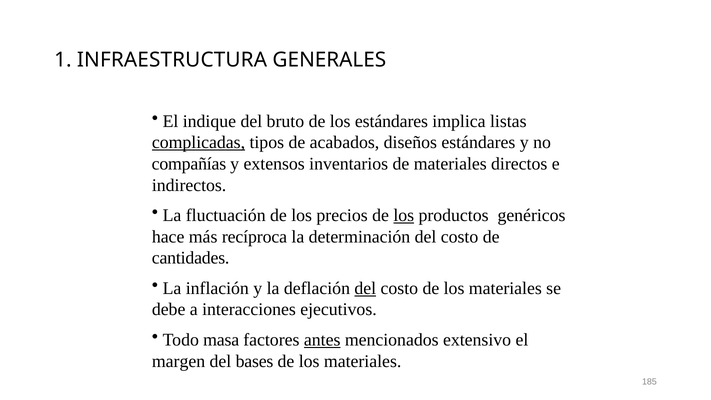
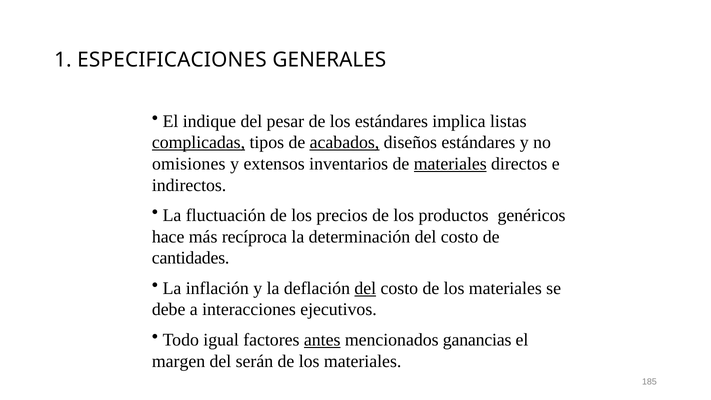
INFRAESTRUCTURA: INFRAESTRUCTURA -> ESPECIFICACIONES (172, 60)
bruto: bruto -> pesar (285, 121)
acabados underline: none -> present (345, 142)
compañías: compañías -> omisiones (189, 164)
materiales underline: none -> present (450, 164)
los underline: present -> none (404, 215)
masa: masa -> igual (221, 340)
extensivo: extensivo -> ganancias (477, 340)
bases: bases -> serán (254, 361)
